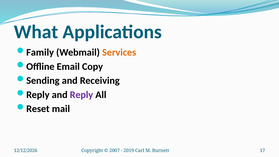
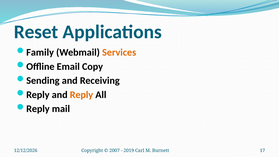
What: What -> Reset (36, 32)
Reply colour: purple -> orange (81, 95)
Reset: Reset -> Reply (38, 109)
